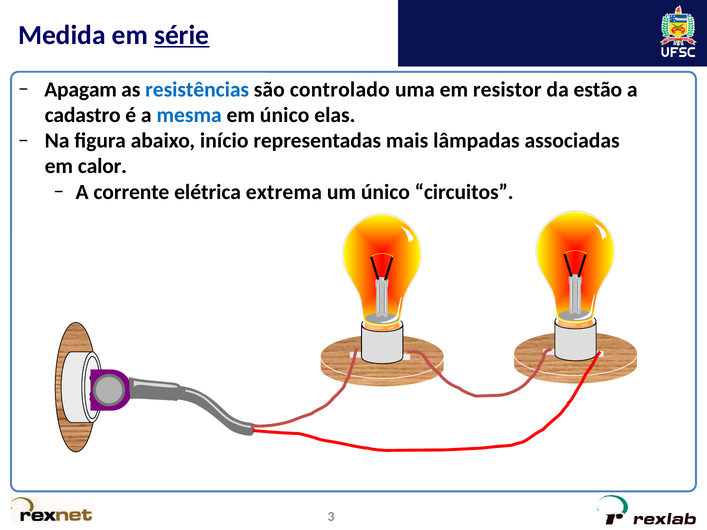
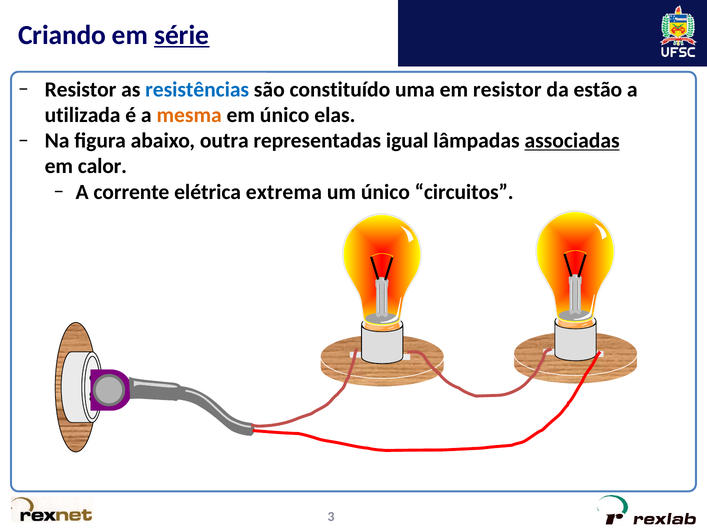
Medida: Medida -> Criando (62, 35)
Apagam: Apagam -> Resistor (81, 90)
controlado: controlado -> constituído (340, 90)
cadastro: cadastro -> utilizada (83, 115)
mesma colour: blue -> orange (189, 115)
início: início -> outra (224, 141)
mais: mais -> igual (407, 141)
associadas underline: none -> present (572, 141)
